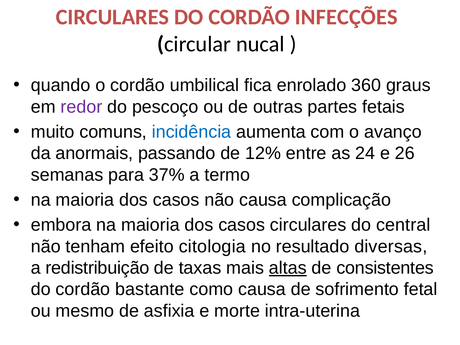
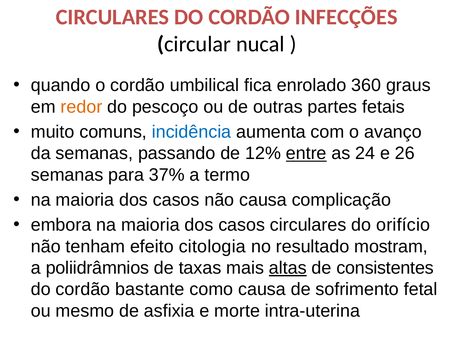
redor colour: purple -> orange (81, 107)
da anormais: anormais -> semanas (94, 153)
entre underline: none -> present (306, 153)
central: central -> orifício (403, 225)
diversas: diversas -> mostram (391, 246)
redistribuição: redistribuição -> poliidrâmnios (97, 268)
